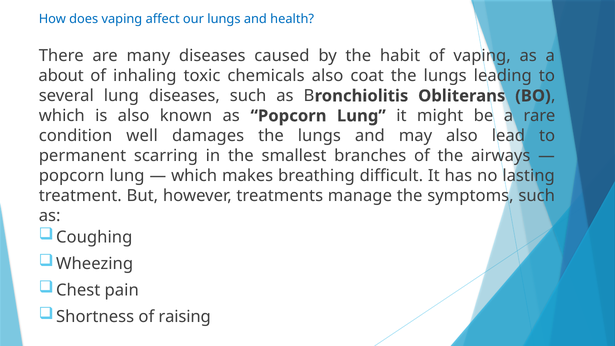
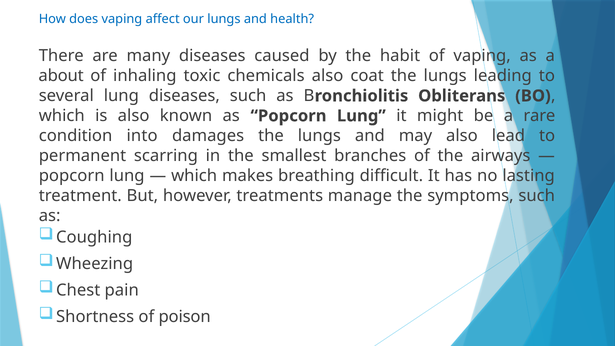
well: well -> into (142, 136)
raising: raising -> poison (185, 317)
